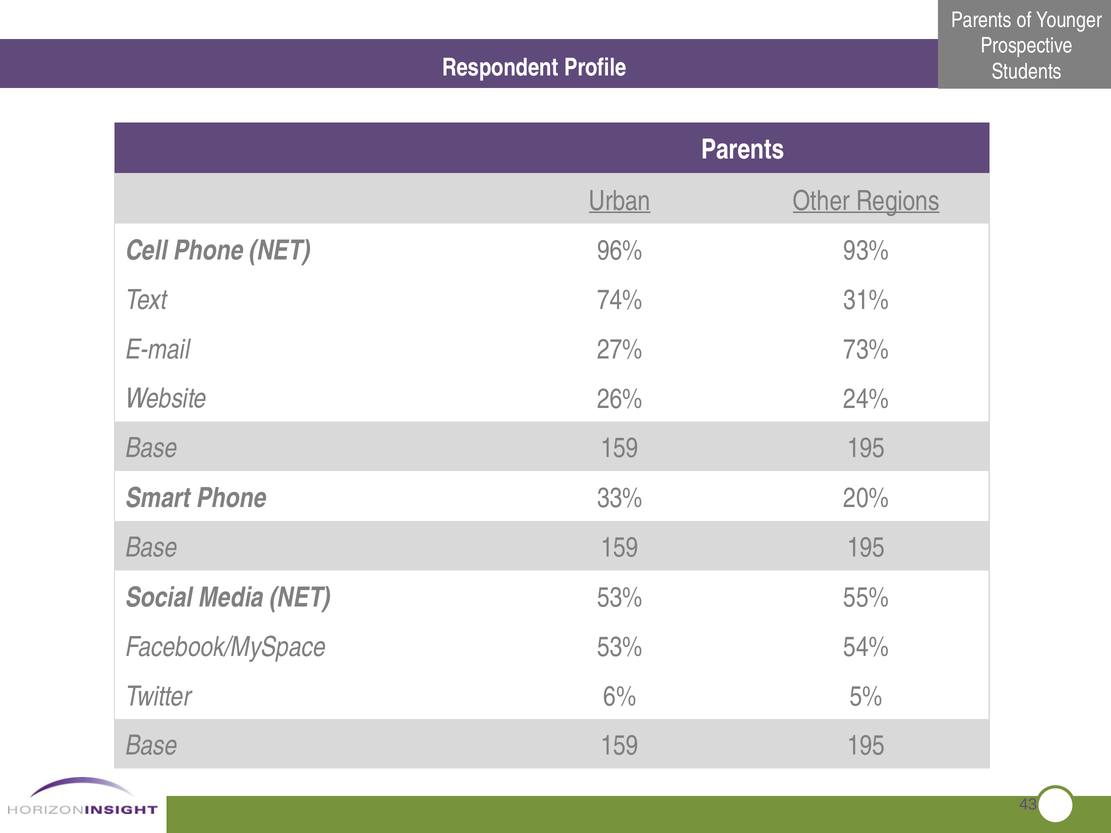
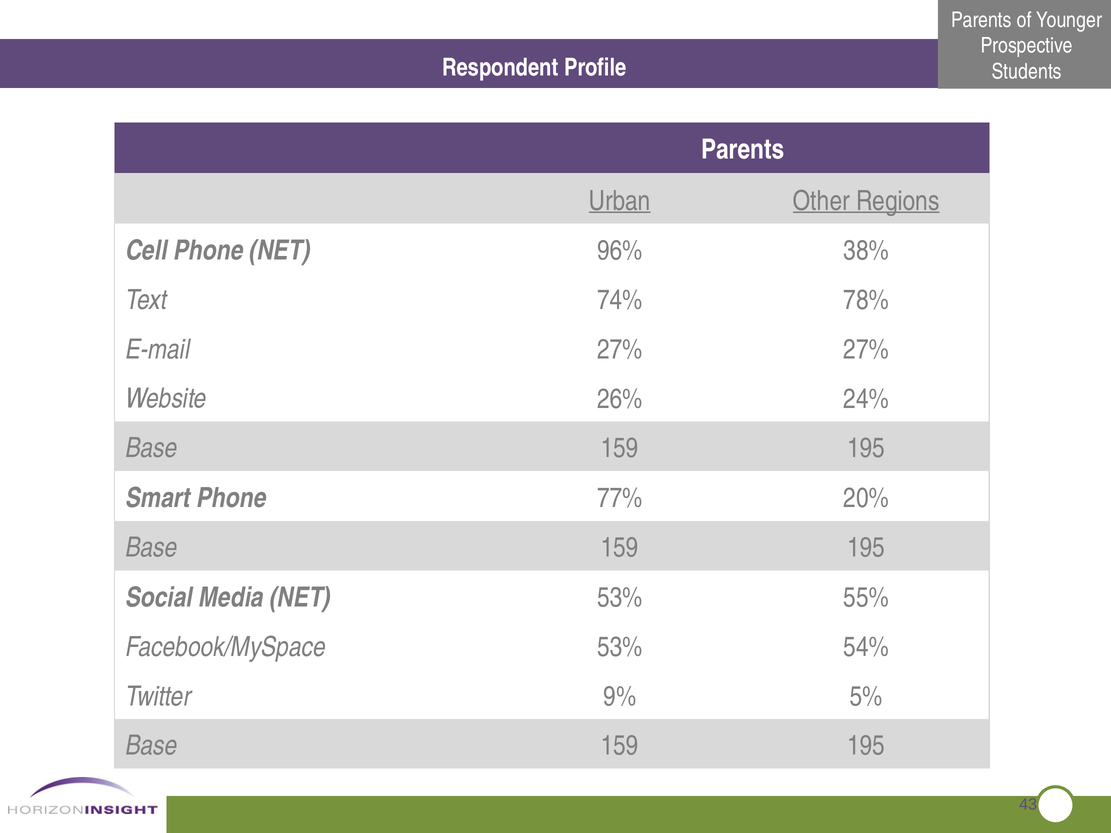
93%: 93% -> 38% (866, 251)
31%: 31% -> 78% (866, 300)
27% 73%: 73% -> 27% (866, 350)
33%: 33% -> 77% (620, 498)
6%: 6% -> 9% (620, 697)
